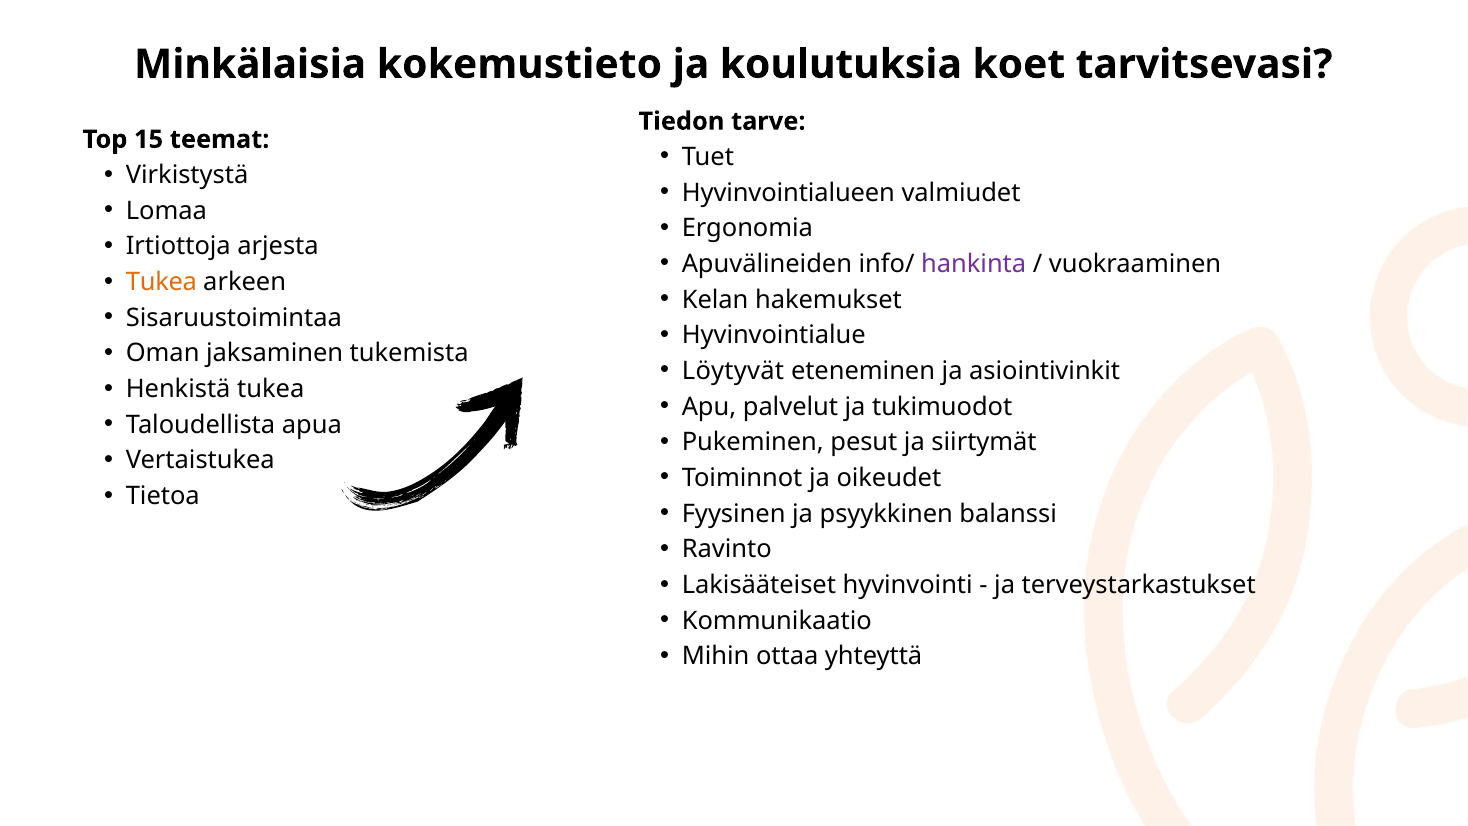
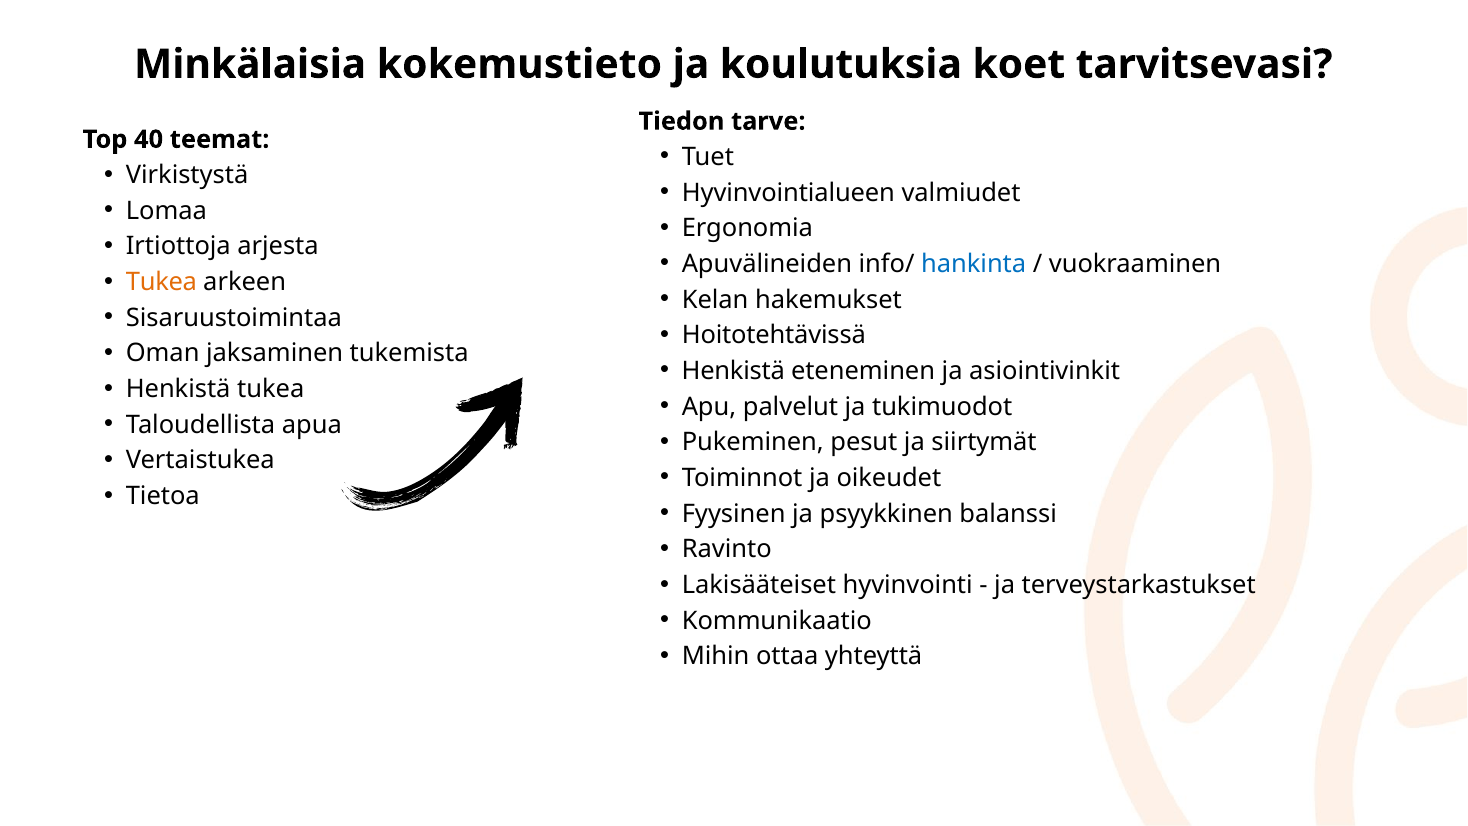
15: 15 -> 40 (149, 139)
hankinta colour: purple -> blue (974, 264)
Hyvinvointialue: Hyvinvointialue -> Hoitotehtävissä (774, 335)
Löytyvät: Löytyvät -> Henkistä (733, 371)
